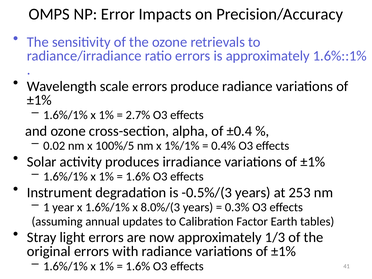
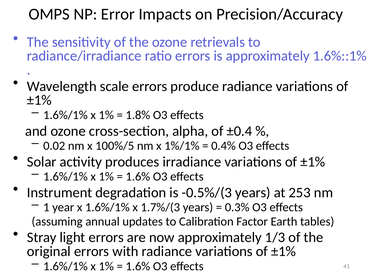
2.7%: 2.7% -> 1.8% (138, 115)
8.0%/(3: 8.0%/(3 -> 1.7%/(3 (160, 207)
